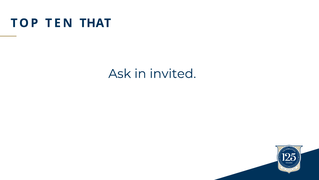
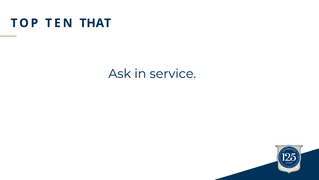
invited: invited -> service (173, 74)
